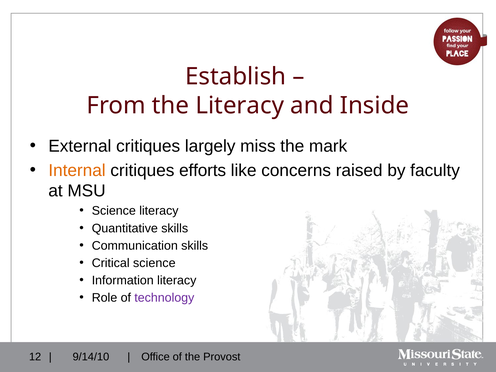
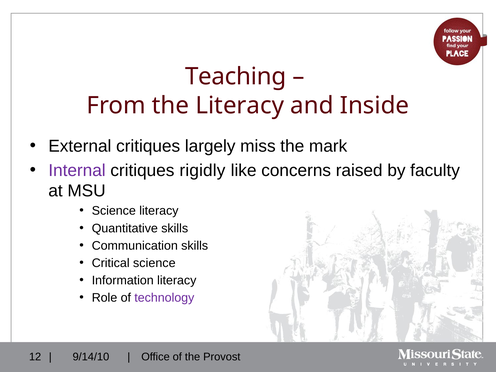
Establish: Establish -> Teaching (236, 76)
Internal colour: orange -> purple (77, 170)
efforts: efforts -> rigidly (202, 170)
